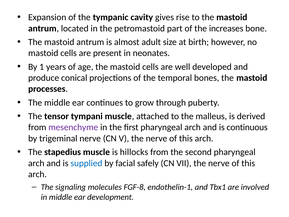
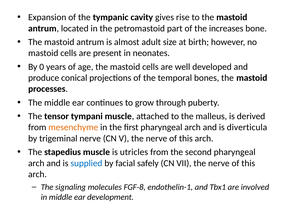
1: 1 -> 0 (42, 67)
mesenchyme colour: purple -> orange (73, 127)
continuous: continuous -> diverticula (247, 127)
hillocks: hillocks -> utricles (134, 152)
